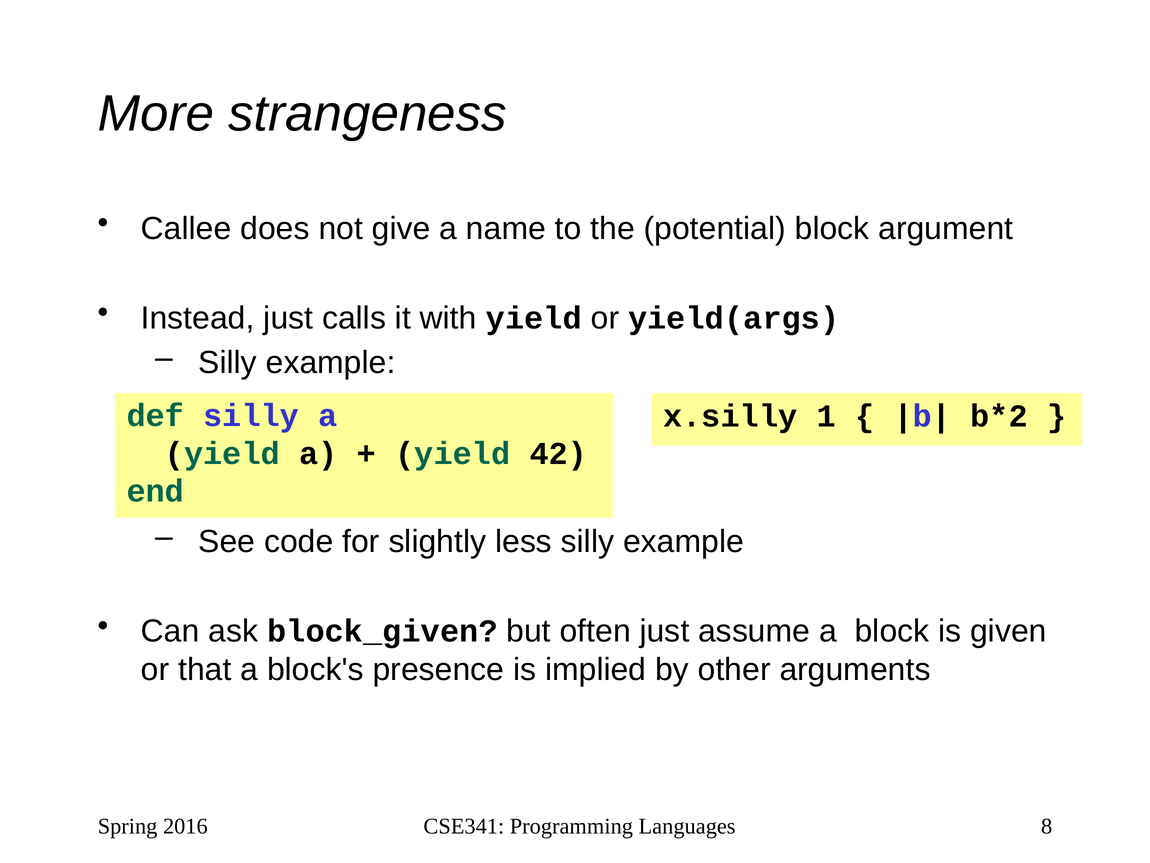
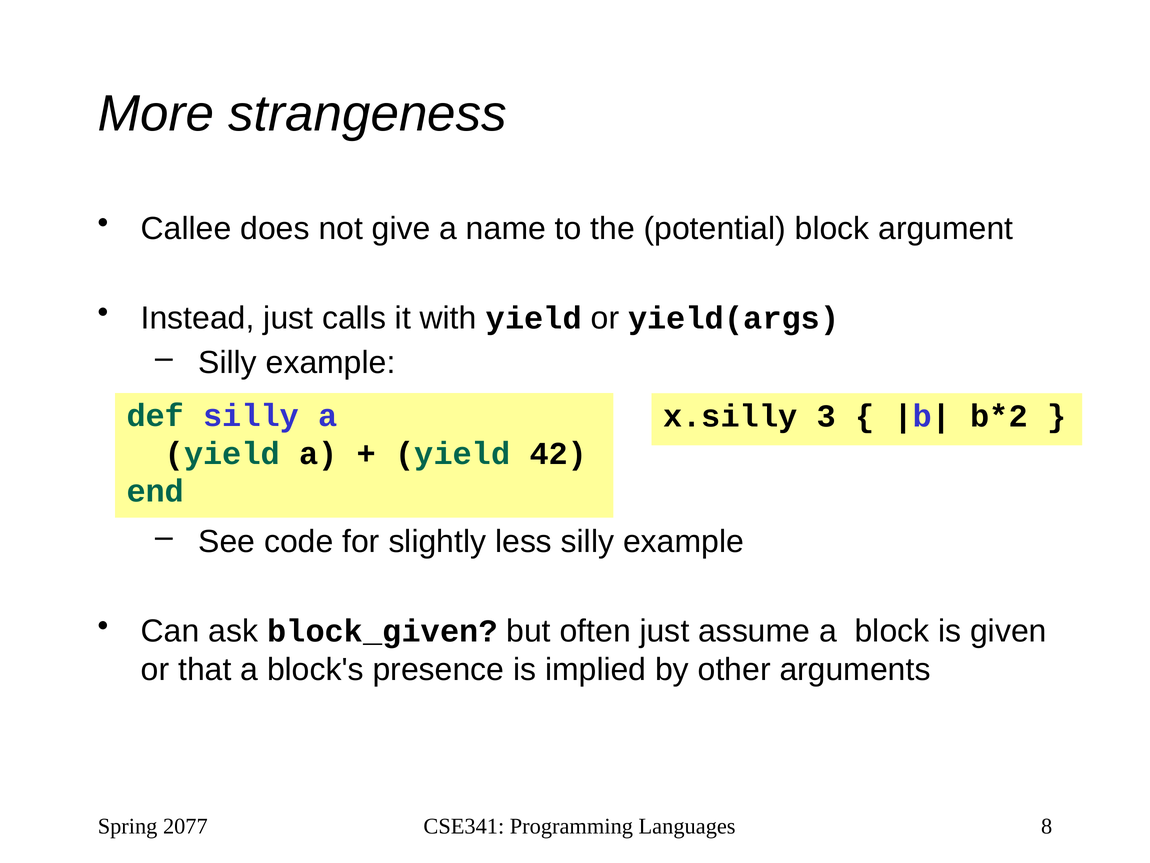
1: 1 -> 3 (826, 416)
2016: 2016 -> 2077 (185, 826)
